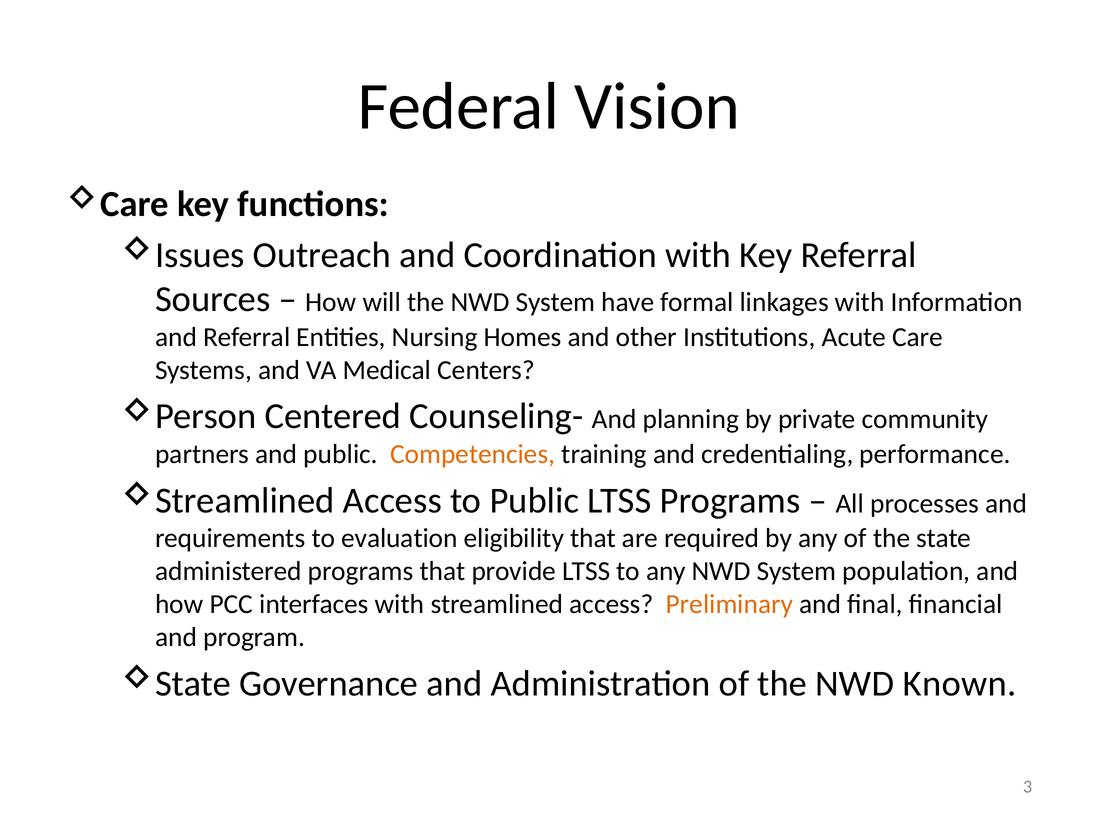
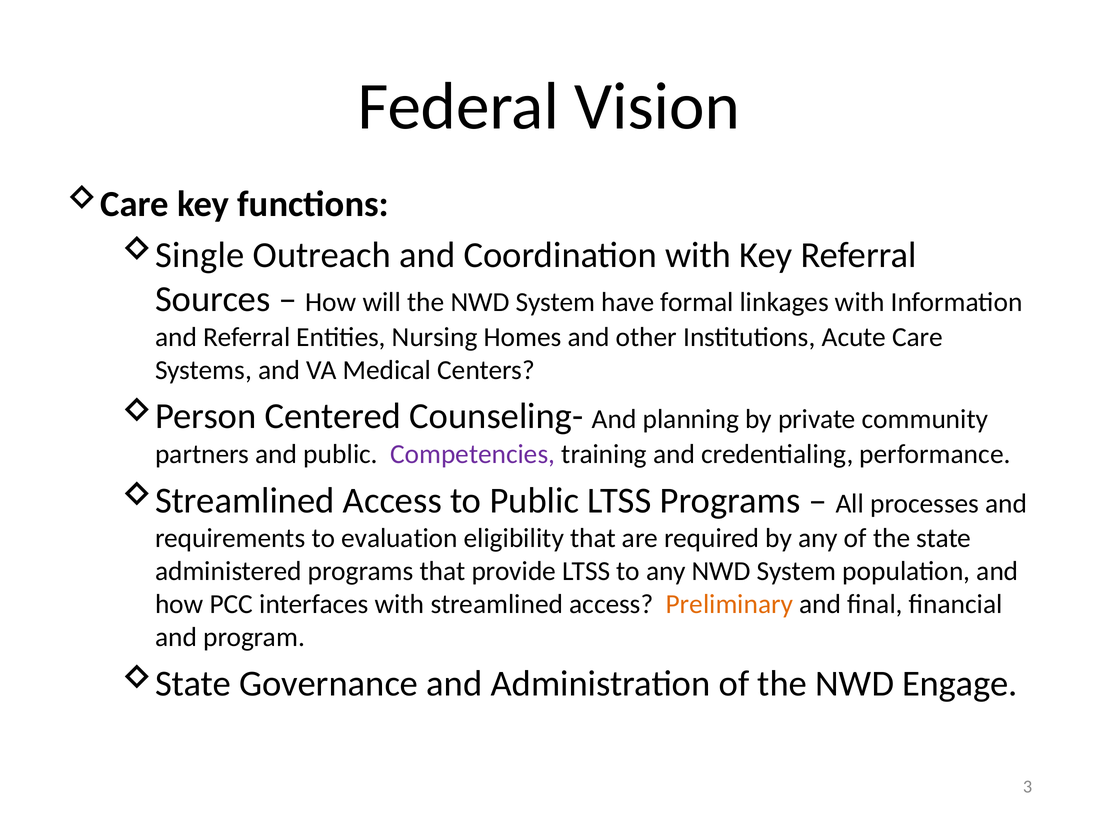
Issues: Issues -> Single (200, 255)
Competencies colour: orange -> purple (473, 454)
Known: Known -> Engage (960, 683)
